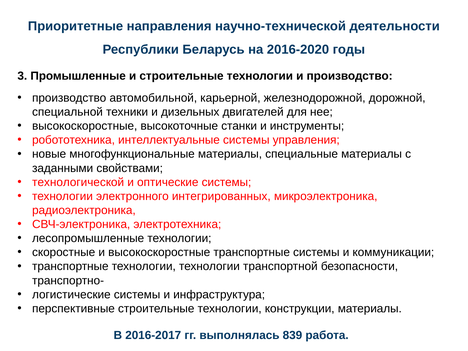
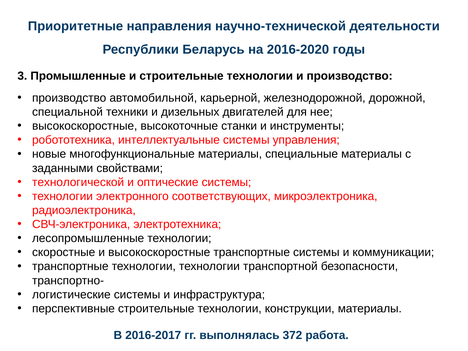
интегрированных: интегрированных -> соответствующих (221, 196)
839: 839 -> 372 (292, 335)
